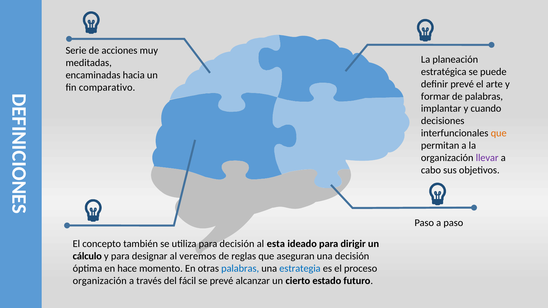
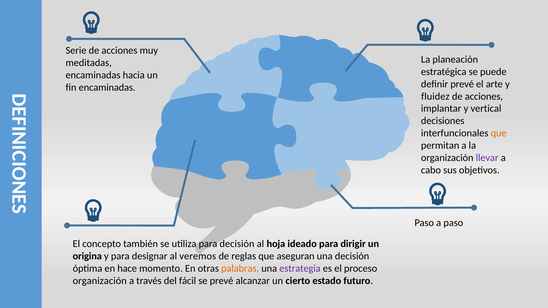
fin comparativo: comparativo -> encaminadas (107, 88)
formar: formar -> fluidez (435, 96)
palabras: palabras -> acciones (484, 96)
cuando: cuando -> vertical (486, 109)
esta: esta -> hoja (276, 244)
cálculo: cálculo -> origina (87, 256)
palabras colour: blue -> orange (240, 269)
estrategia colour: blue -> purple (300, 269)
